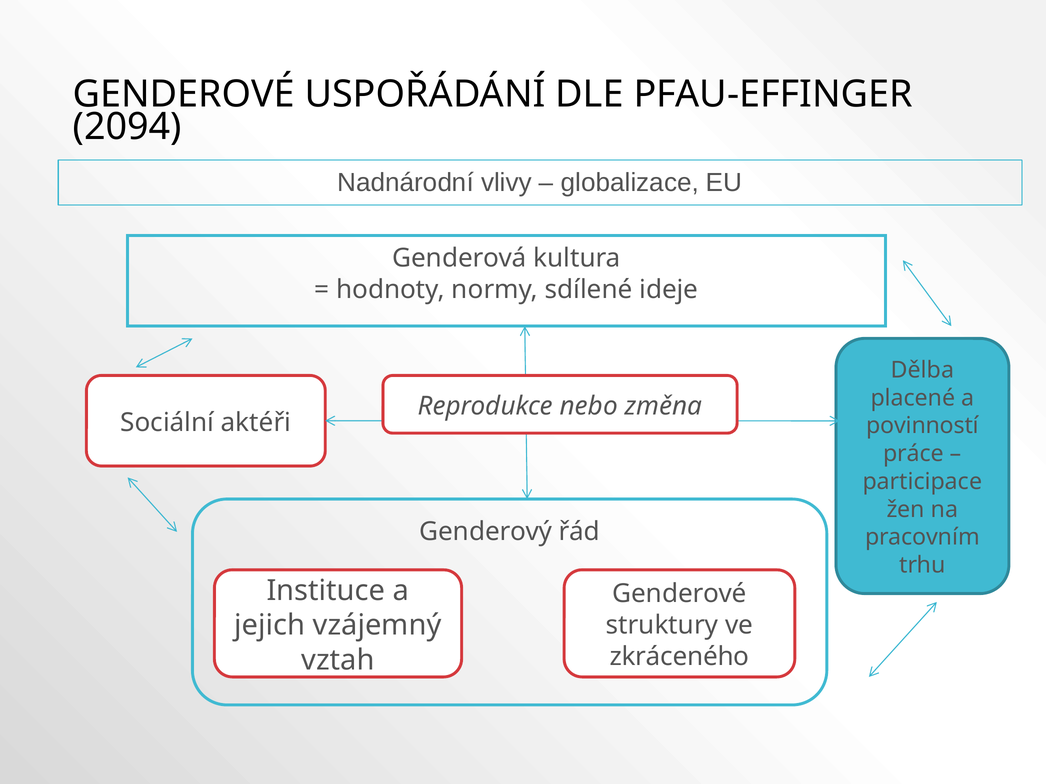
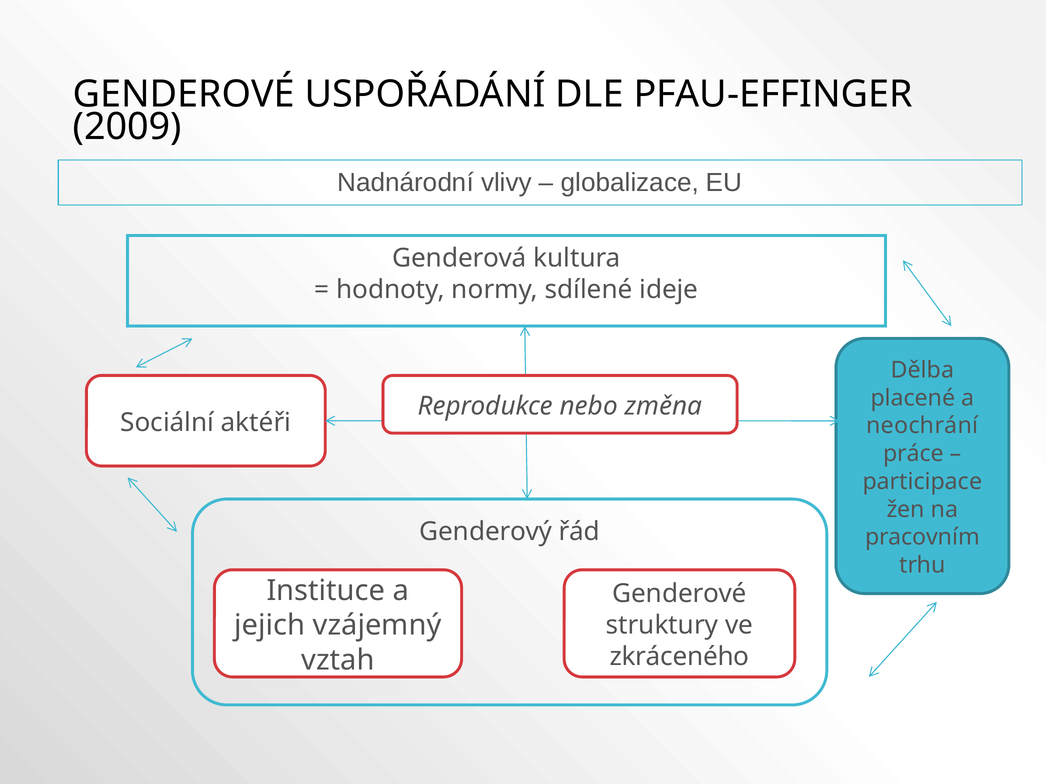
2094: 2094 -> 2009 (127, 127)
povinností: povinností -> neochrání (922, 426)
